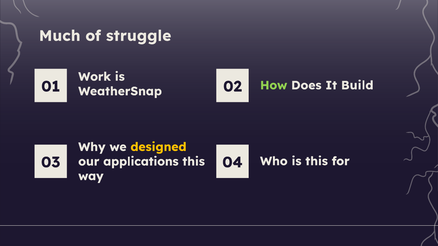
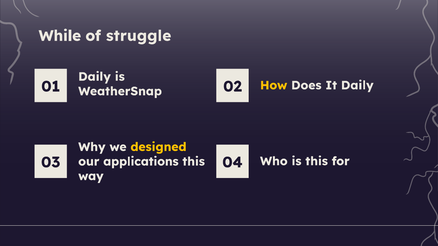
Much: Much -> While (60, 36)
Work: Work -> Daily (95, 77)
How colour: light green -> yellow (274, 85)
It Build: Build -> Daily (357, 85)
